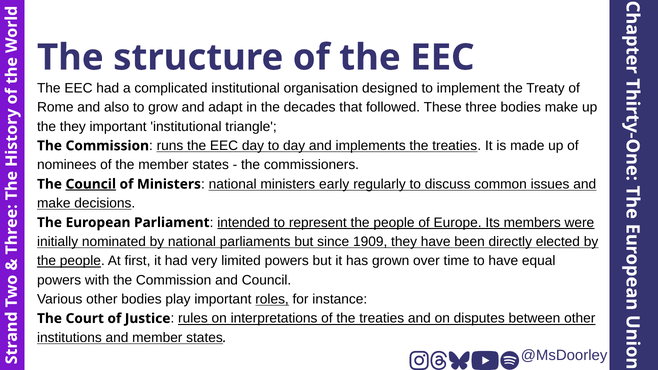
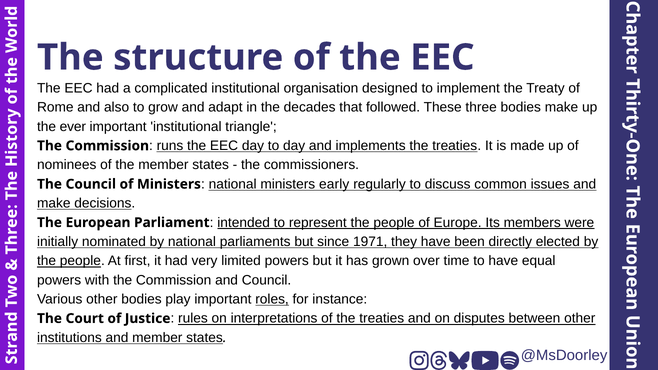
the they: they -> ever (73, 127)
Council underline: present -> none (91, 184)
1909: 1909 -> 1971 (370, 242)
